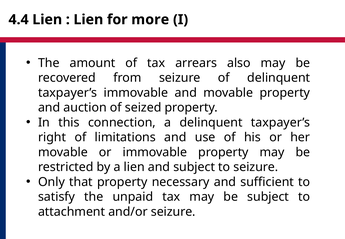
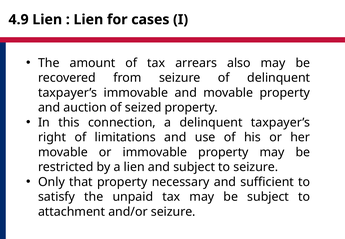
4.4: 4.4 -> 4.9 (19, 20)
more: more -> cases (150, 20)
